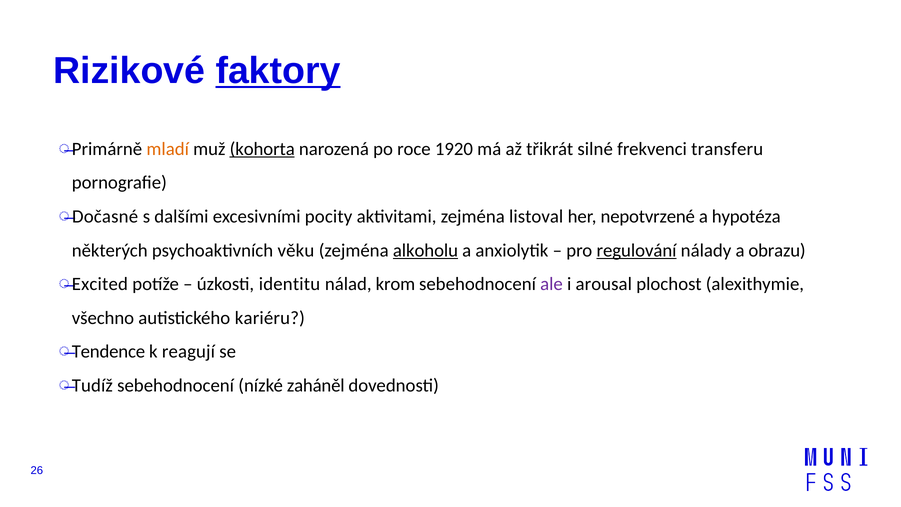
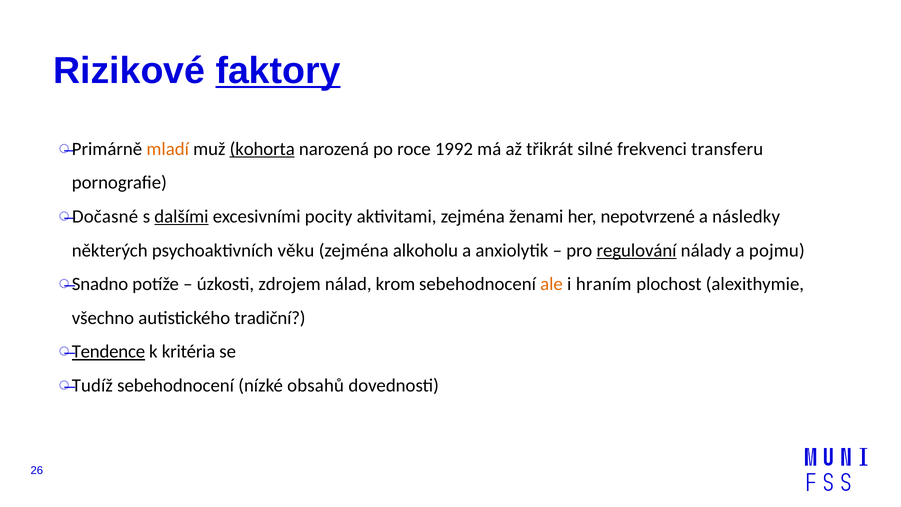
1920: 1920 -> 1992 (454, 149)
dalšími underline: none -> present (181, 216)
listoval: listoval -> ženami (536, 216)
hypotéza: hypotéza -> následky (746, 216)
alkoholu underline: present -> none (425, 250)
obrazu: obrazu -> pojmu (777, 250)
Excited: Excited -> Snadno (100, 284)
identitu: identitu -> zdrojem (290, 284)
ale colour: purple -> orange (552, 284)
arousal: arousal -> hraním (604, 284)
kariéru: kariéru -> tradiční (270, 318)
Tendence underline: none -> present (108, 352)
reagují: reagují -> kritéria (189, 352)
zaháněl: zaháněl -> obsahů (316, 385)
